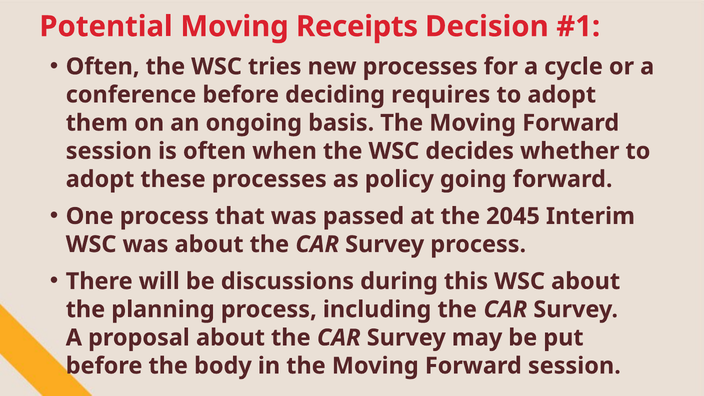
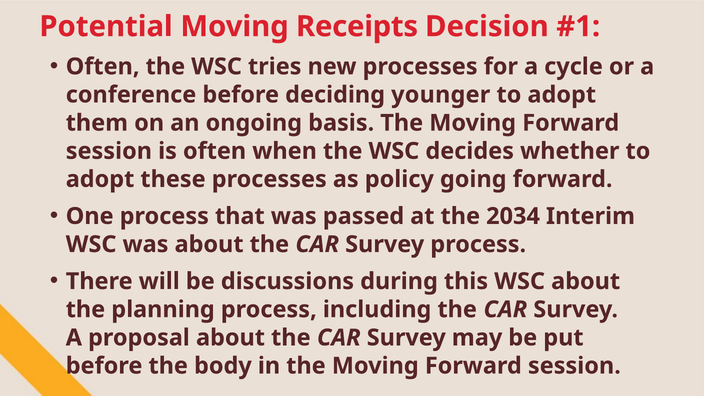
requires: requires -> younger (441, 95)
2045: 2045 -> 2034 (513, 216)
